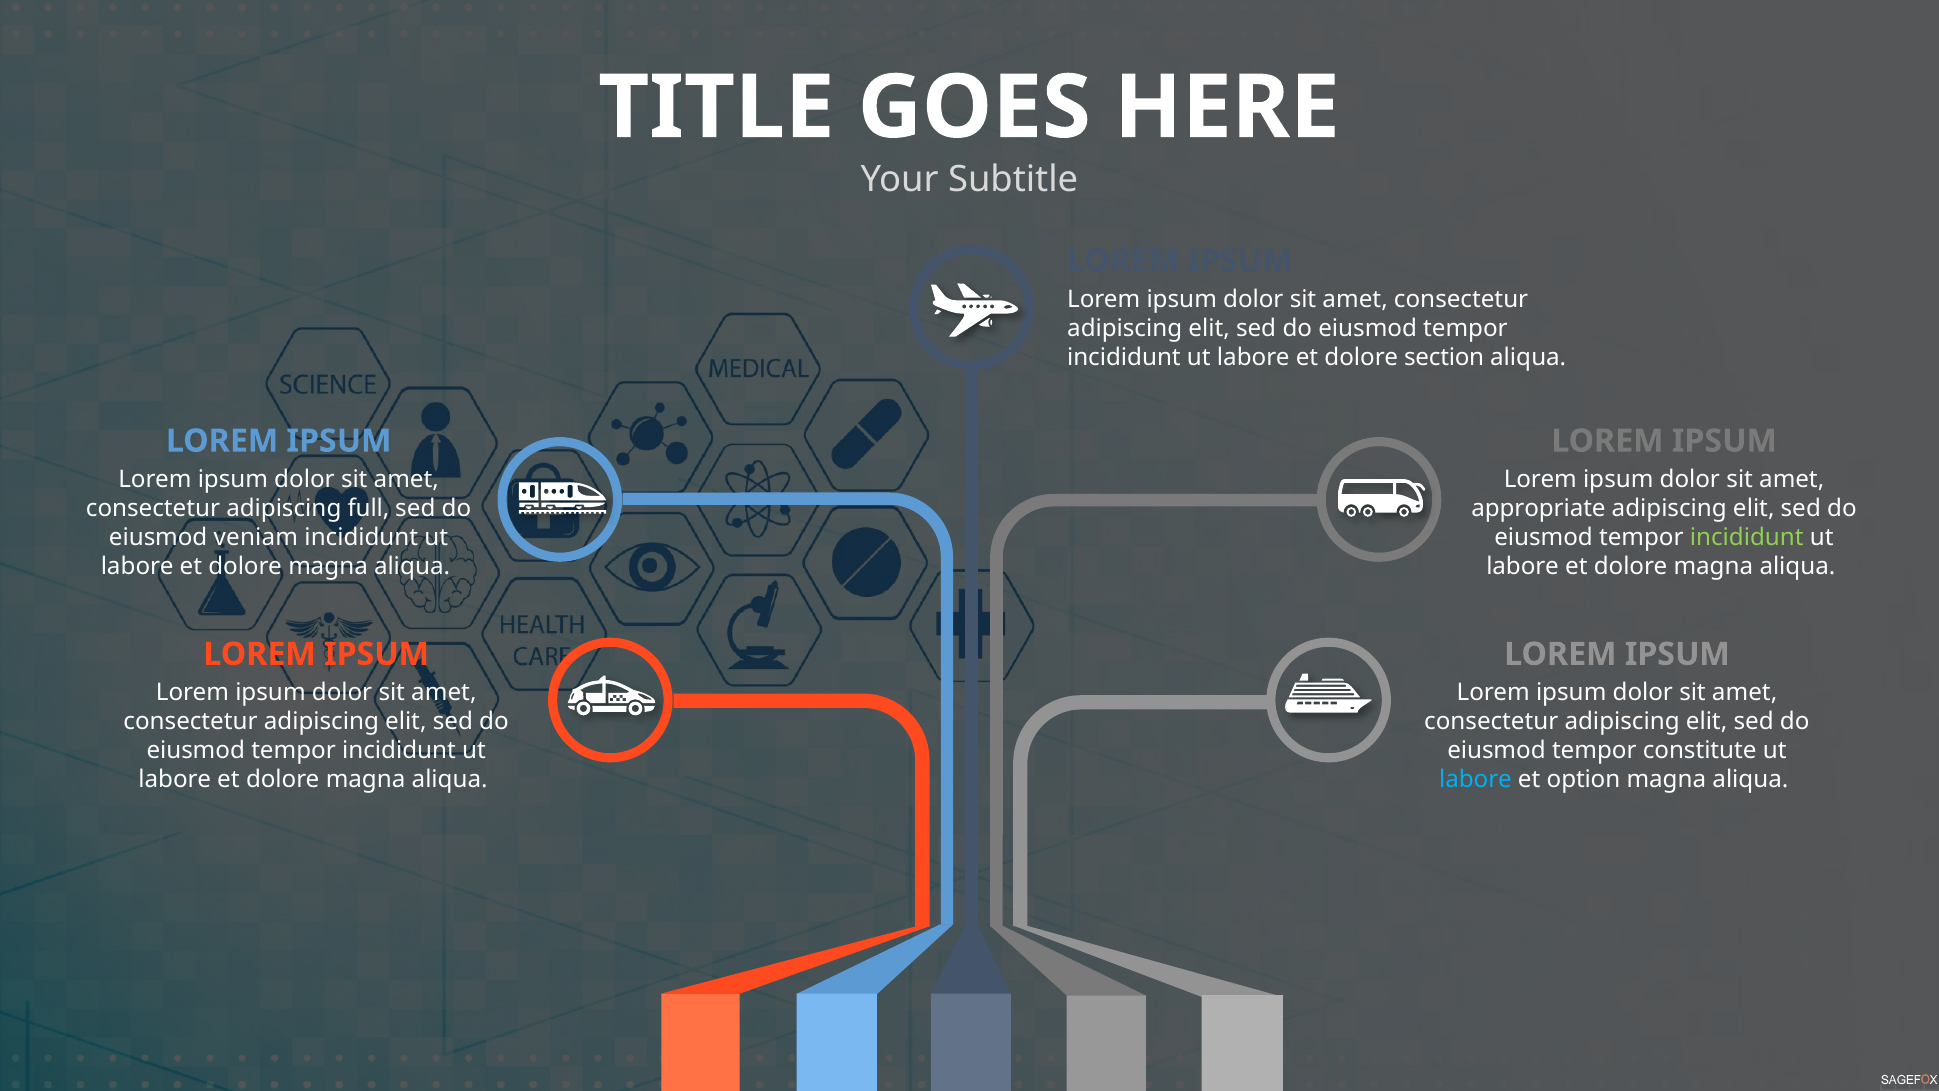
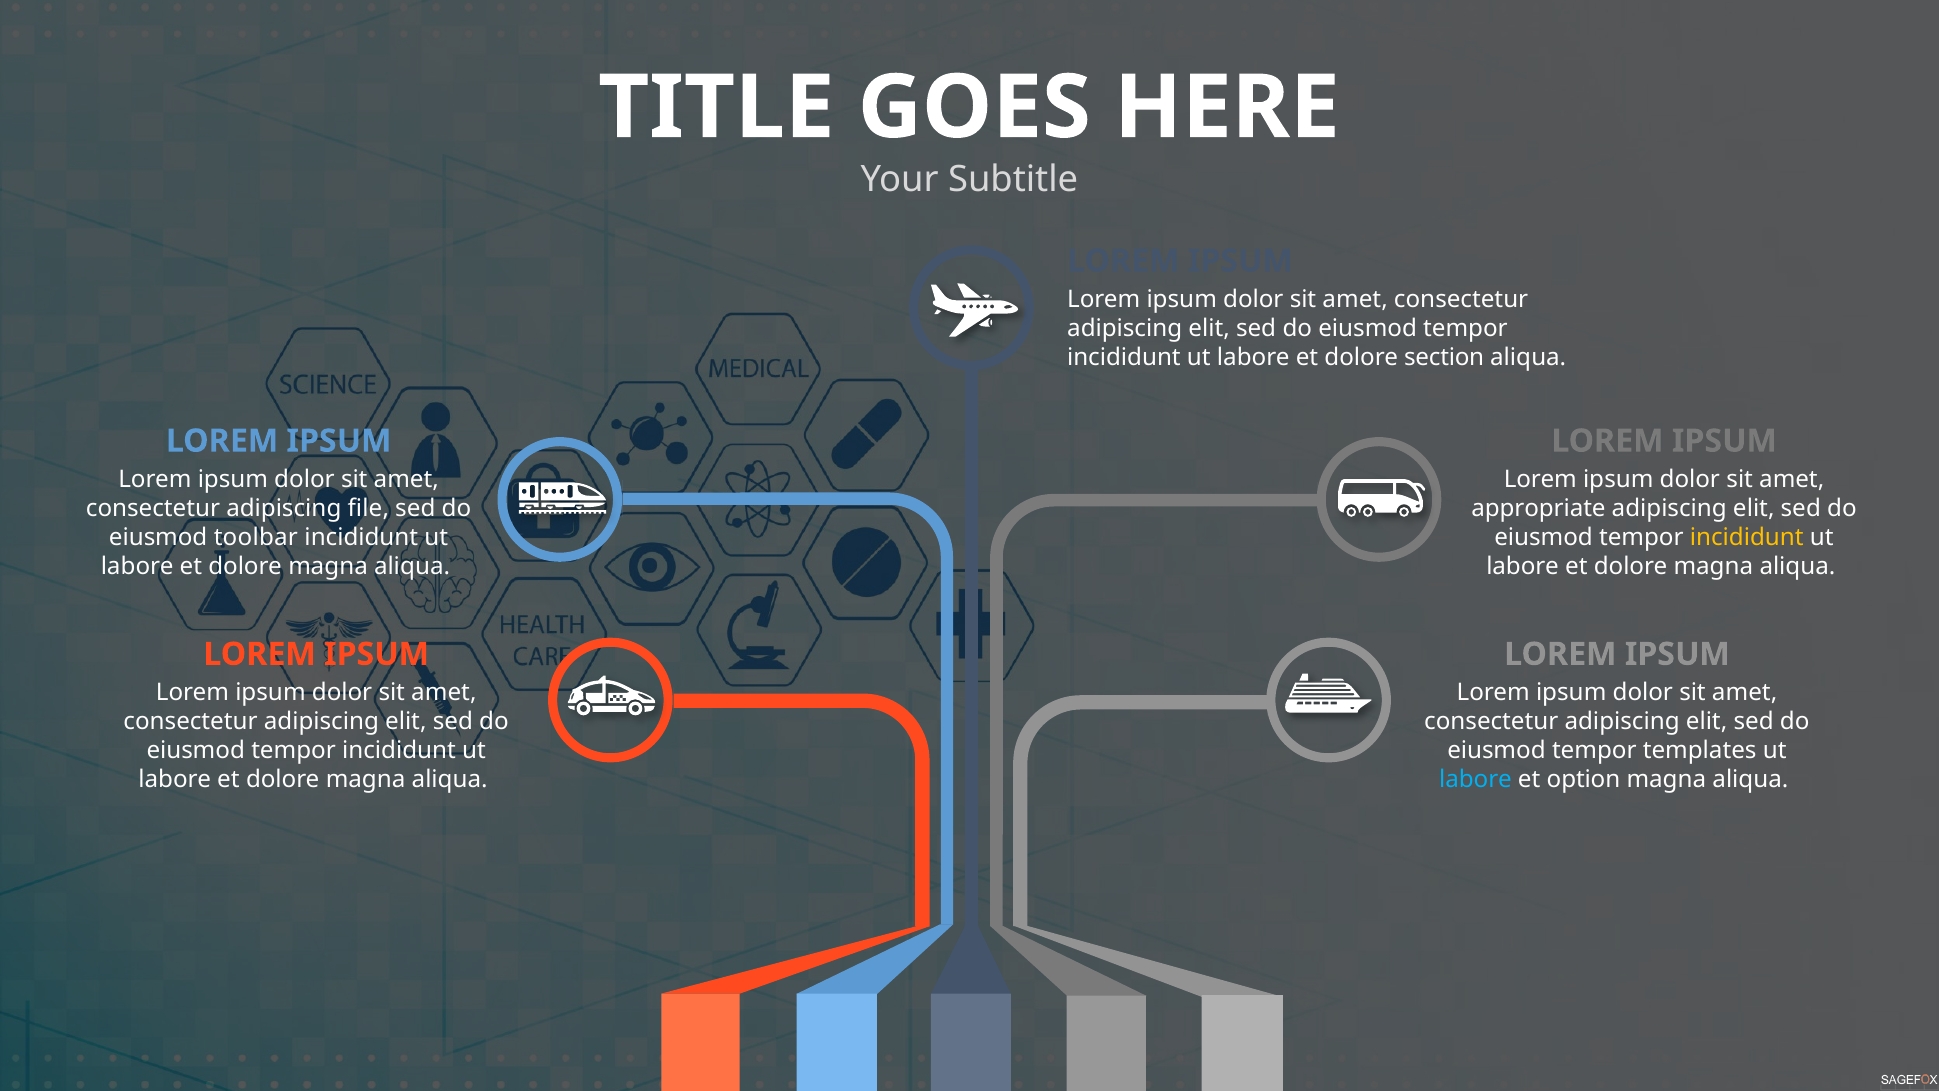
full: full -> file (368, 508)
veniam: veniam -> toolbar (256, 537)
incididunt colour: light green -> yellow (1747, 537)
constitute: constitute -> templates (1700, 750)
